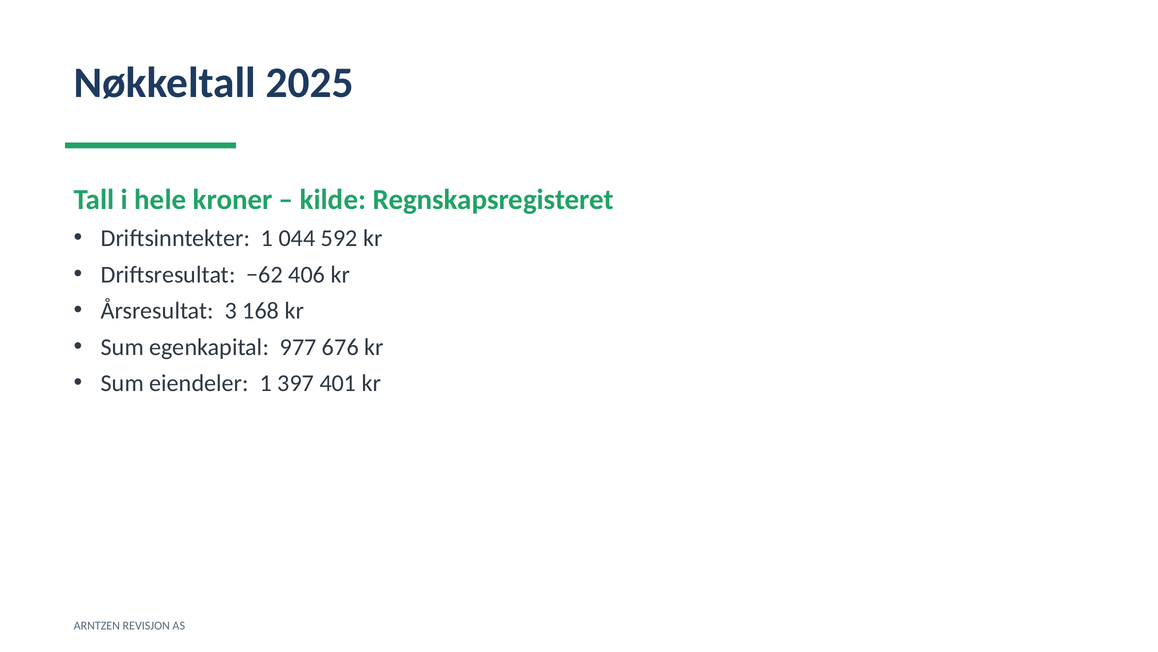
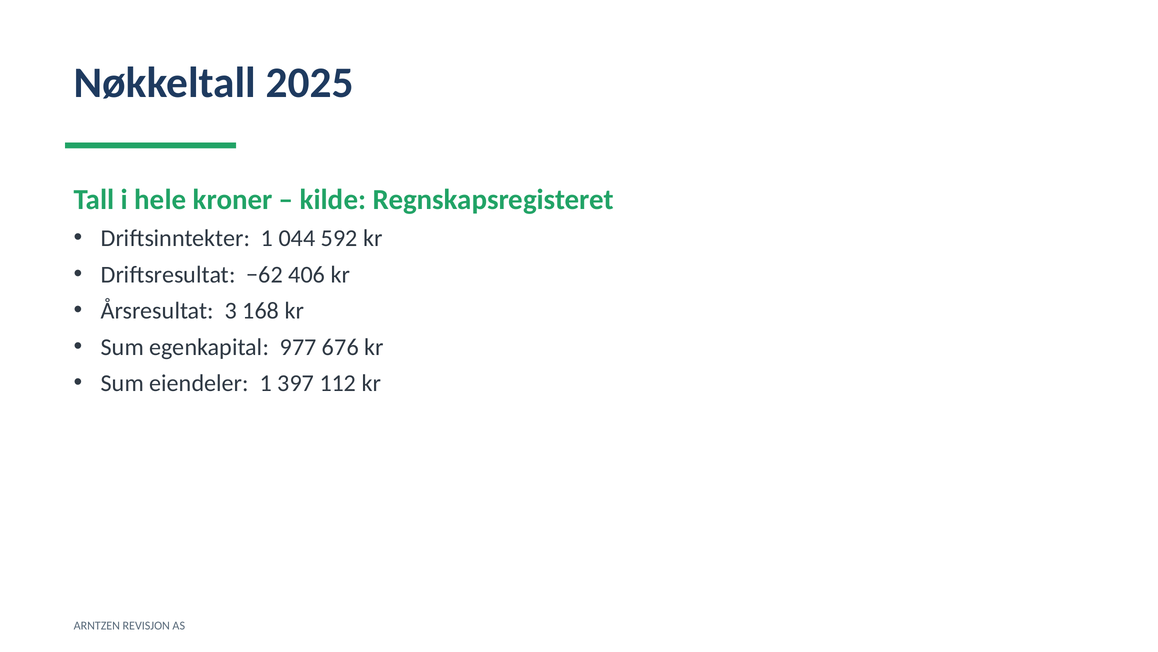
401: 401 -> 112 (338, 383)
